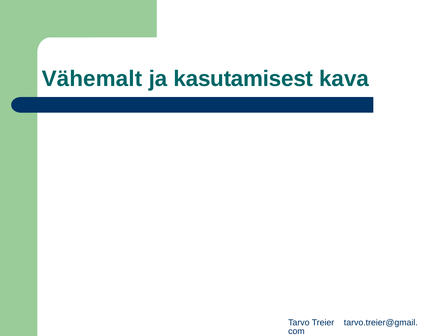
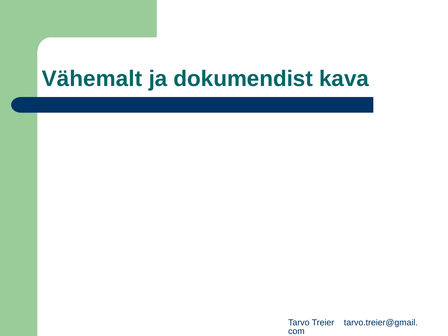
kasutamisest: kasutamisest -> dokumendist (243, 79)
